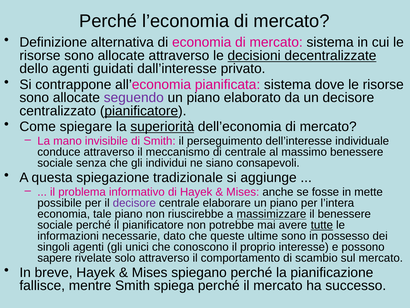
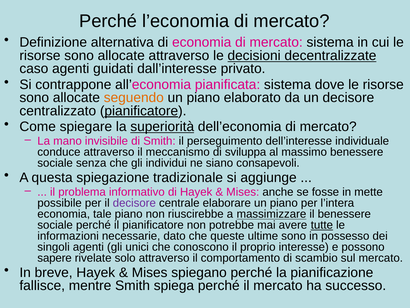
dello: dello -> caso (34, 69)
seguendo colour: purple -> orange (134, 98)
di centrale: centrale -> sviluppa (246, 152)
